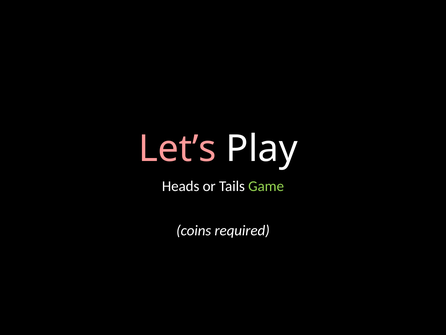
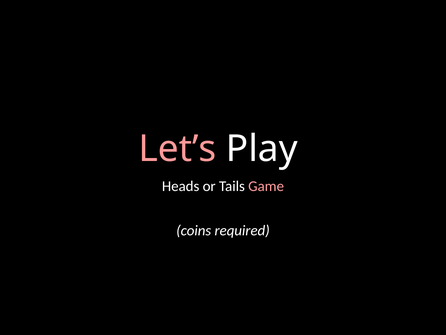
Game colour: light green -> pink (266, 186)
